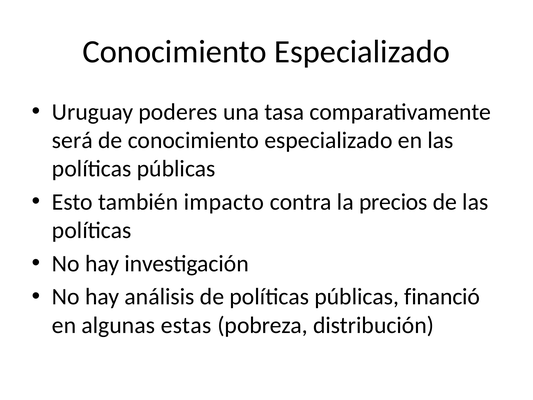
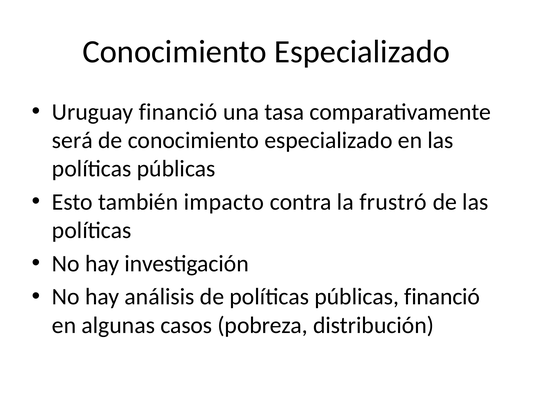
Uruguay poderes: poderes -> financió (178, 112)
precios: precios -> frustró (393, 202)
estas: estas -> casos (186, 325)
